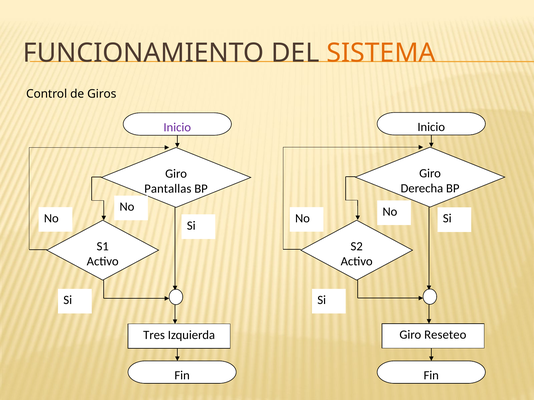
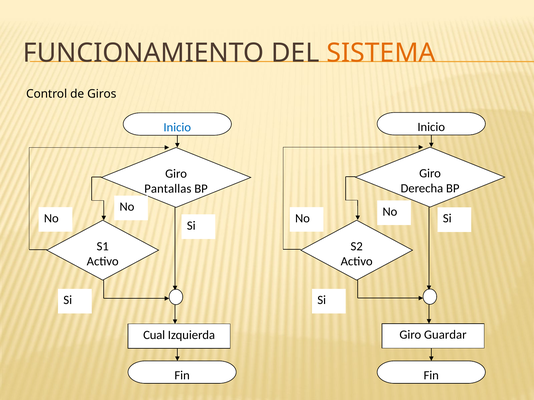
Inicio colour: purple -> blue (177, 127)
Reseteo: Reseteo -> Guardar (445, 335)
Tres: Tres -> Cual (154, 335)
